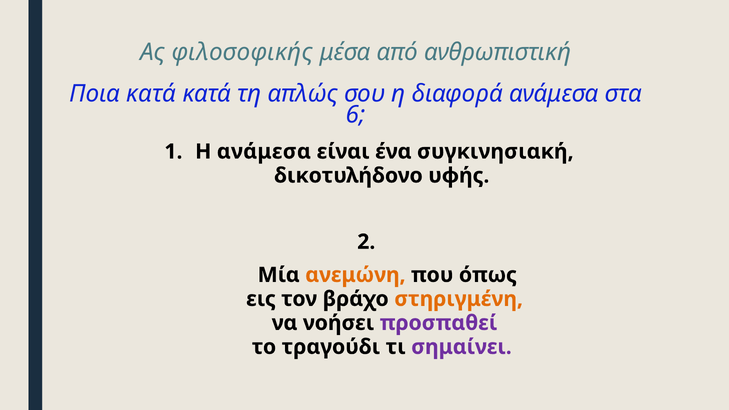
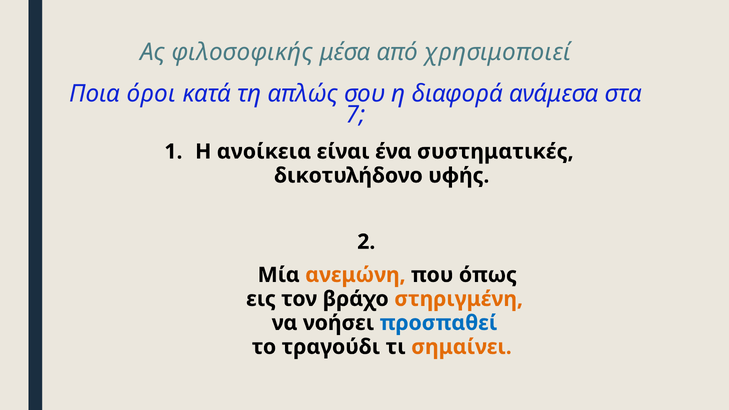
ανθρωπιστική: ανθρωπιστική -> χρησιμοποιεί (497, 52)
Ποια κατά: κατά -> όροι (151, 94)
6: 6 -> 7 (356, 115)
Η ανάμεσα: ανάμεσα -> ανοίκεια (264, 152)
συγκινησιακή: συγκινησιακή -> συστηματικές (495, 152)
προσπαθεί colour: purple -> blue (439, 323)
σημαίνει colour: purple -> orange (461, 347)
